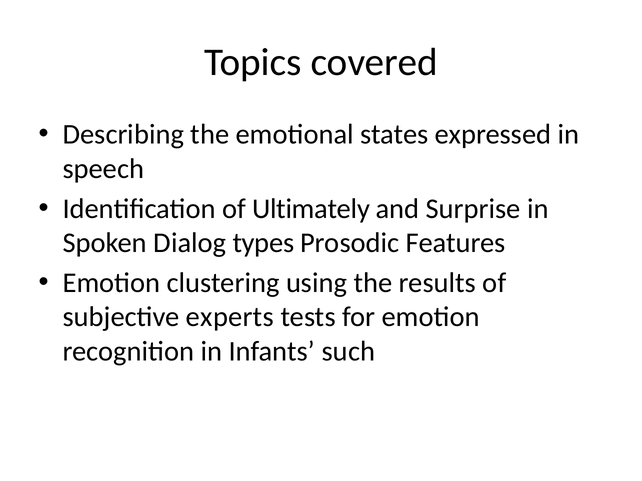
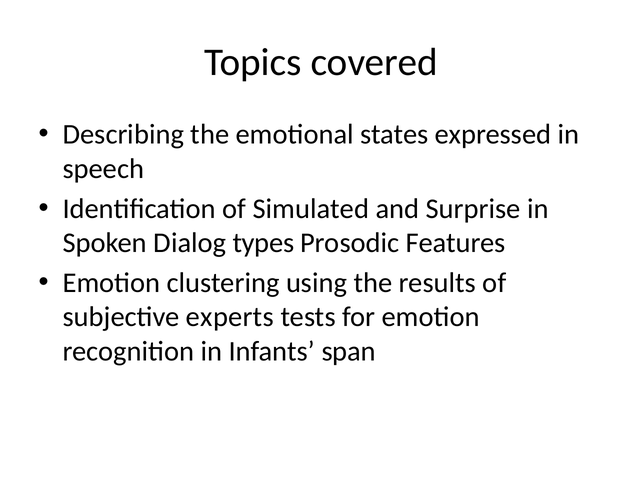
Ultimately: Ultimately -> Simulated (311, 209)
such: such -> span (349, 352)
